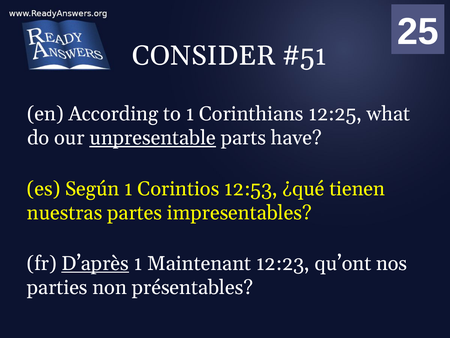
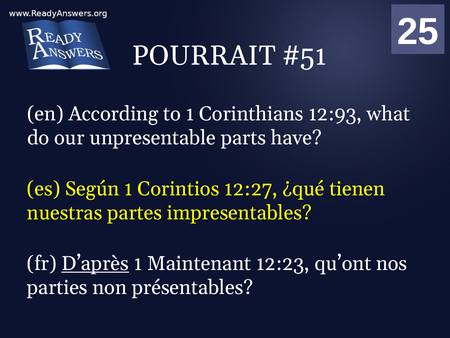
CONSIDER: CONSIDER -> POURRAIT (204, 56)
12:25: 12:25 -> 12:93 (335, 114)
unpresentable underline: present -> none (153, 138)
12:53: 12:53 -> 12:27 (251, 188)
